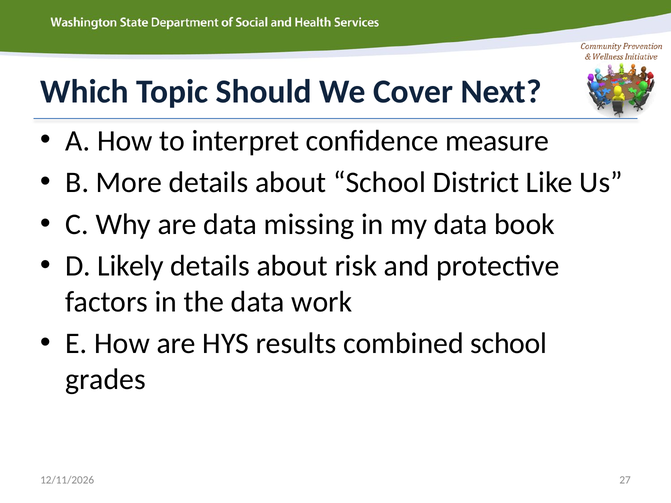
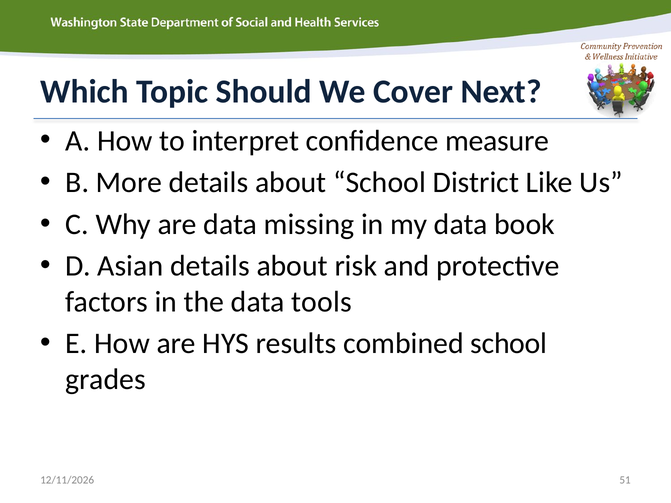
Likely: Likely -> Asian (130, 266)
work: work -> tools (322, 302)
27: 27 -> 51 (625, 480)
